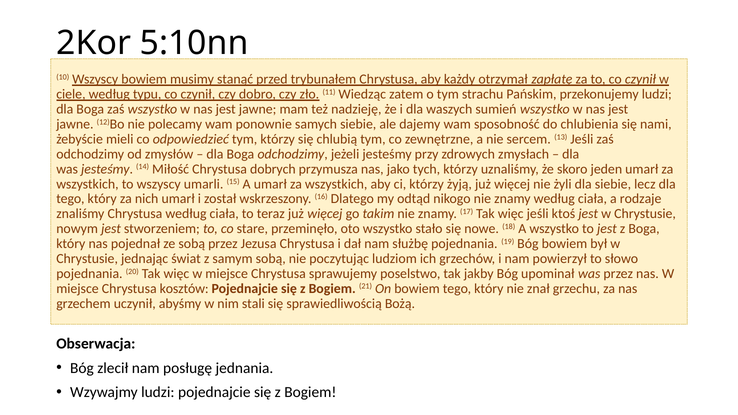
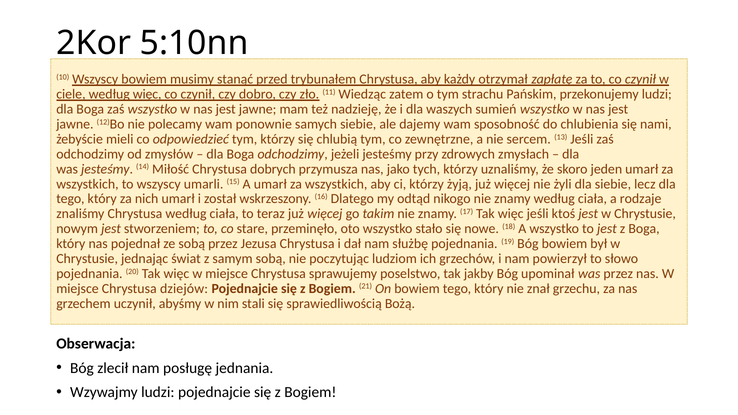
według typu: typu -> więc (147, 94)
kosztów: kosztów -> dziejów (184, 289)
